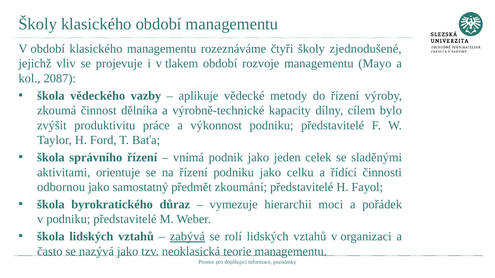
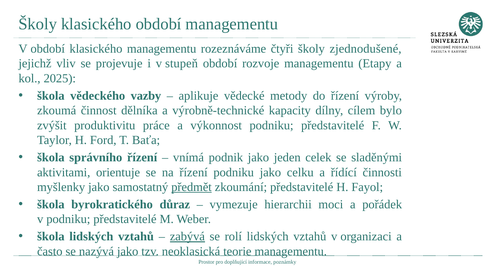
tlakem: tlakem -> stupeň (181, 64)
Mayo: Mayo -> Etapy (375, 64)
2087: 2087 -> 2025 (60, 79)
odbornou: odbornou -> myšlenky (61, 187)
předmět underline: none -> present (192, 187)
